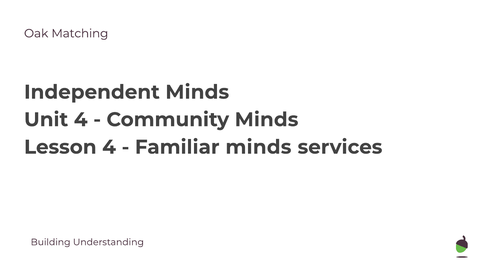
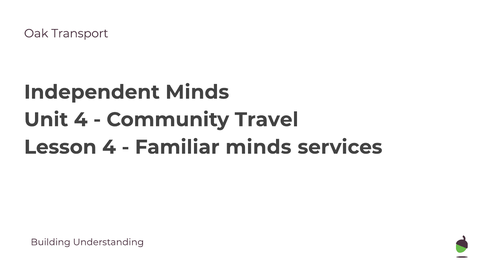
Matching: Matching -> Transport (80, 33)
Community Minds: Minds -> Travel (267, 120)
